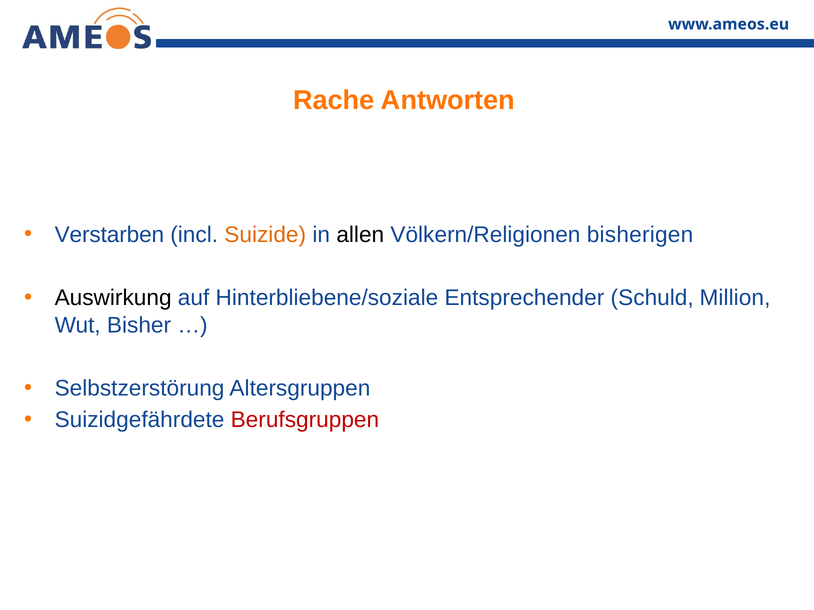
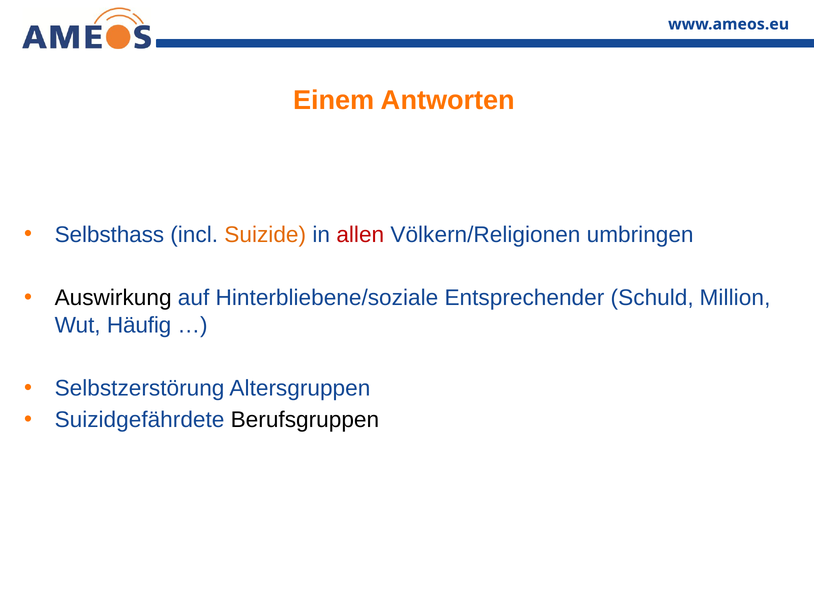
Rache: Rache -> Einem (334, 100)
Verstarben: Verstarben -> Selbsthass (109, 235)
allen colour: black -> red (360, 235)
bisherigen: bisherigen -> umbringen (640, 235)
Bisher: Bisher -> Häufig (139, 325)
Berufsgruppen colour: red -> black (305, 420)
